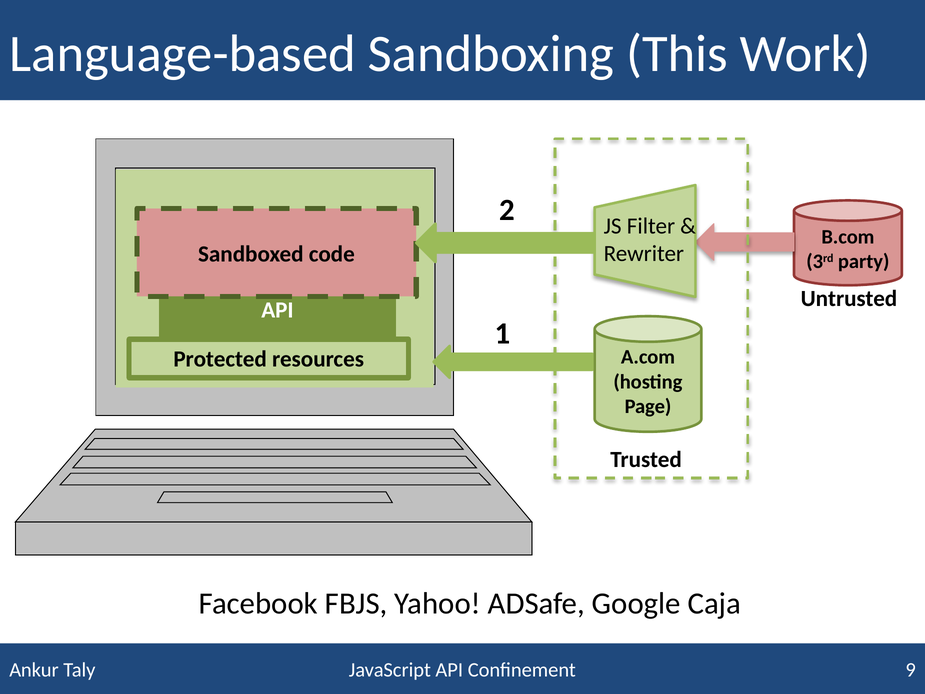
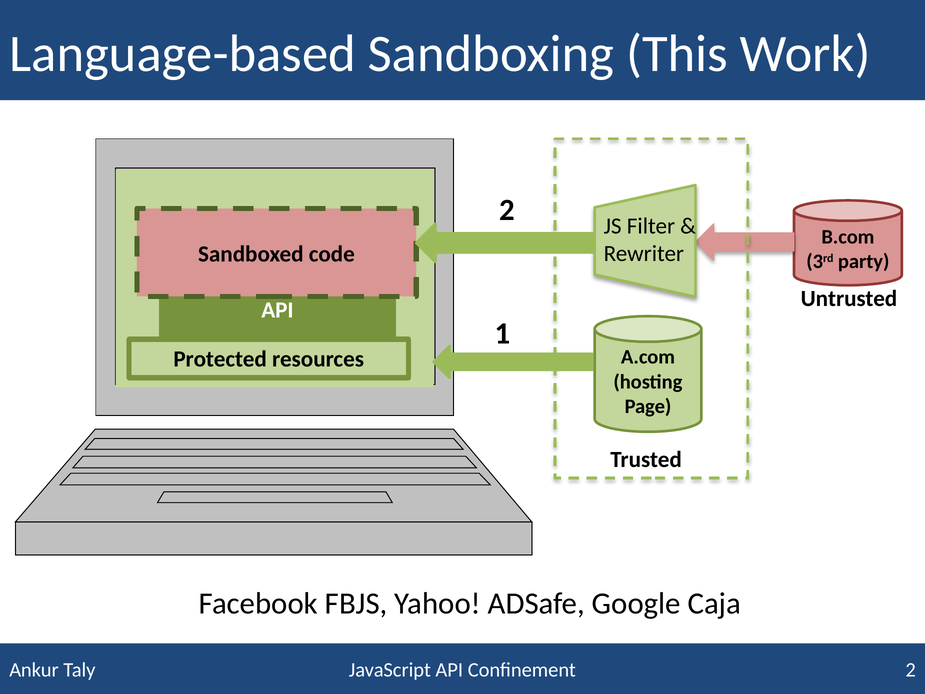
Confinement 9: 9 -> 2 (911, 670)
